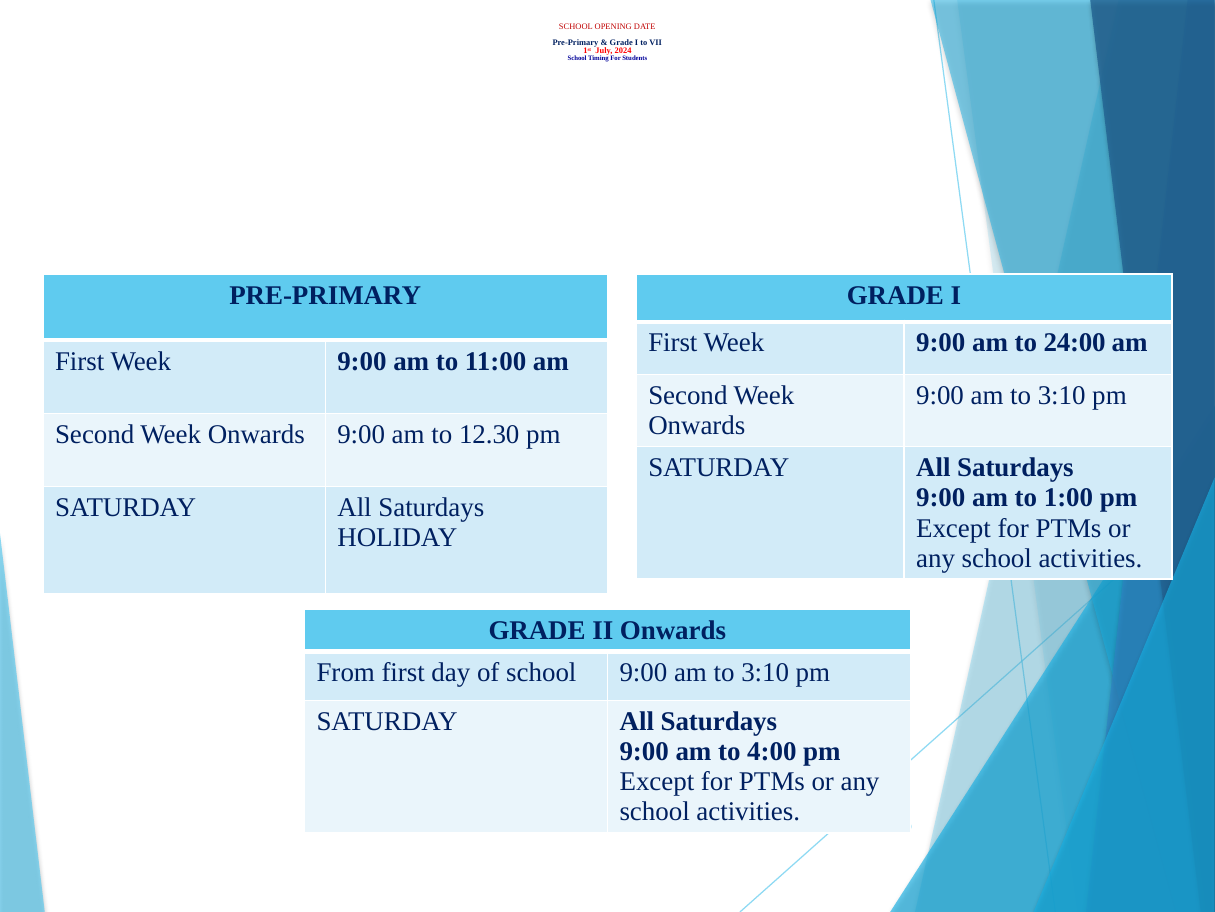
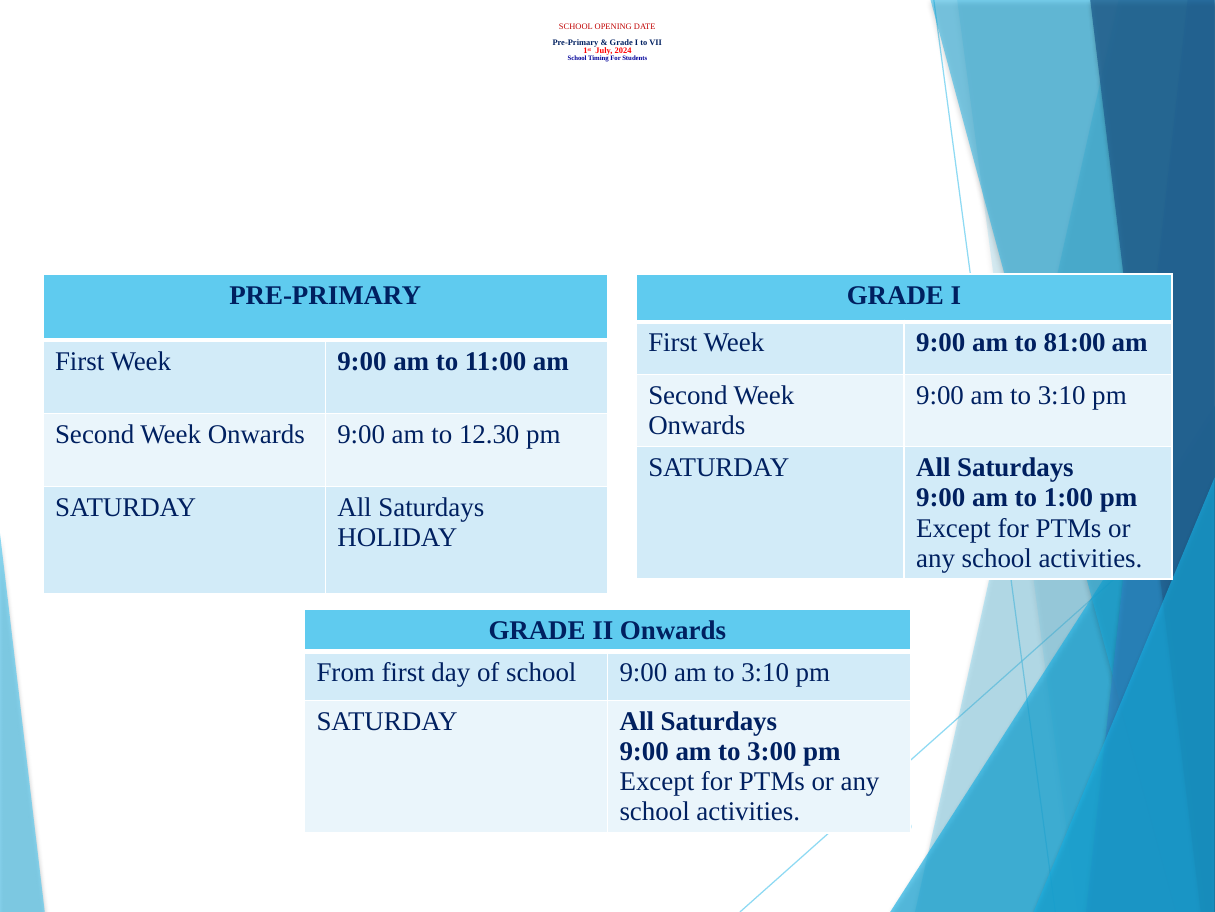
24:00: 24:00 -> 81:00 (1075, 343)
4:00: 4:00 -> 3:00 (772, 751)
